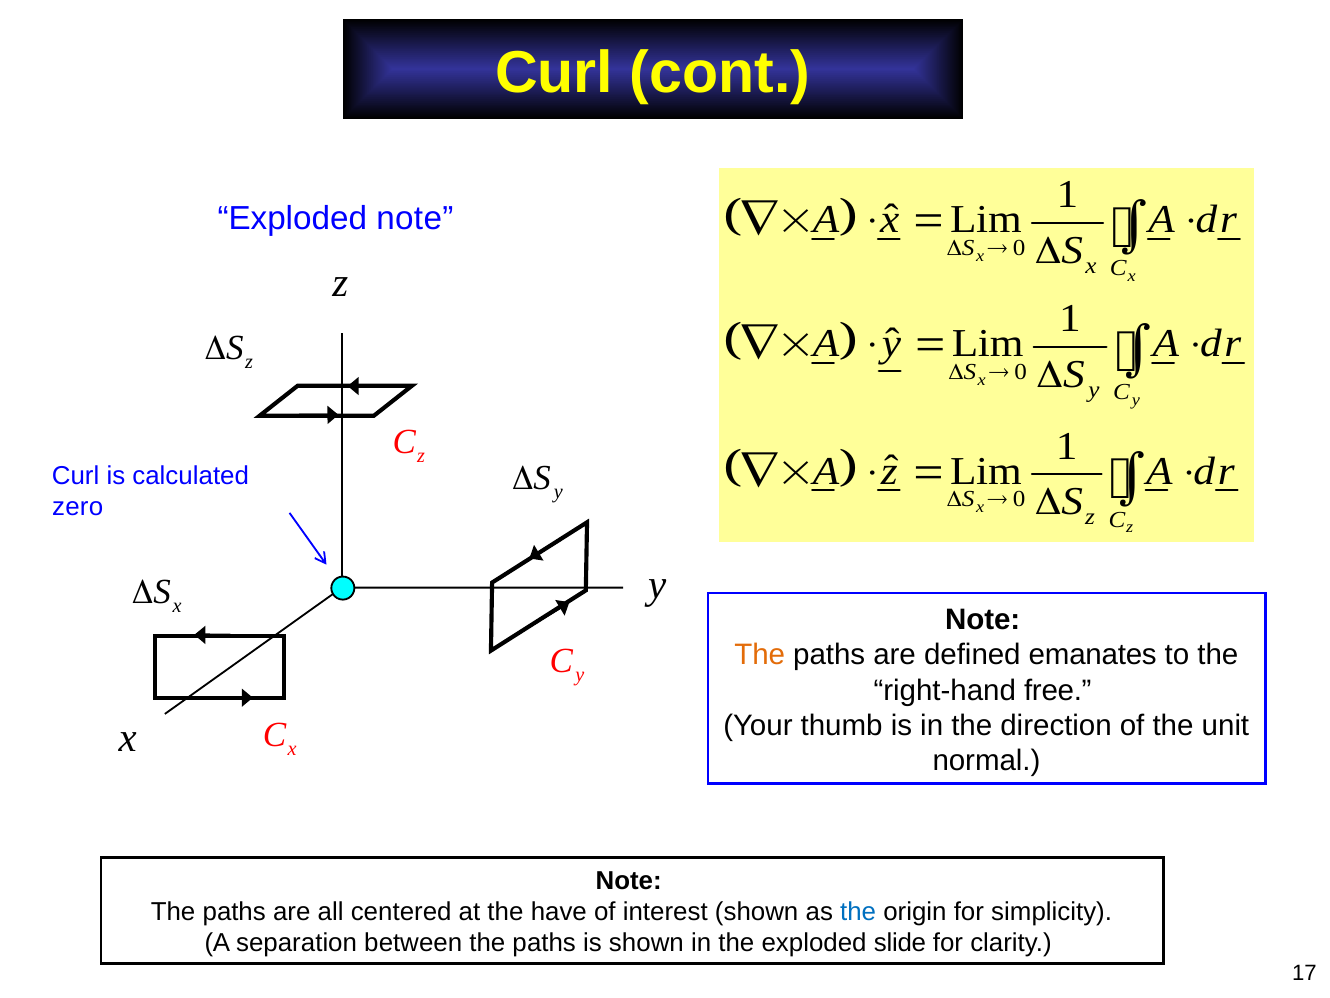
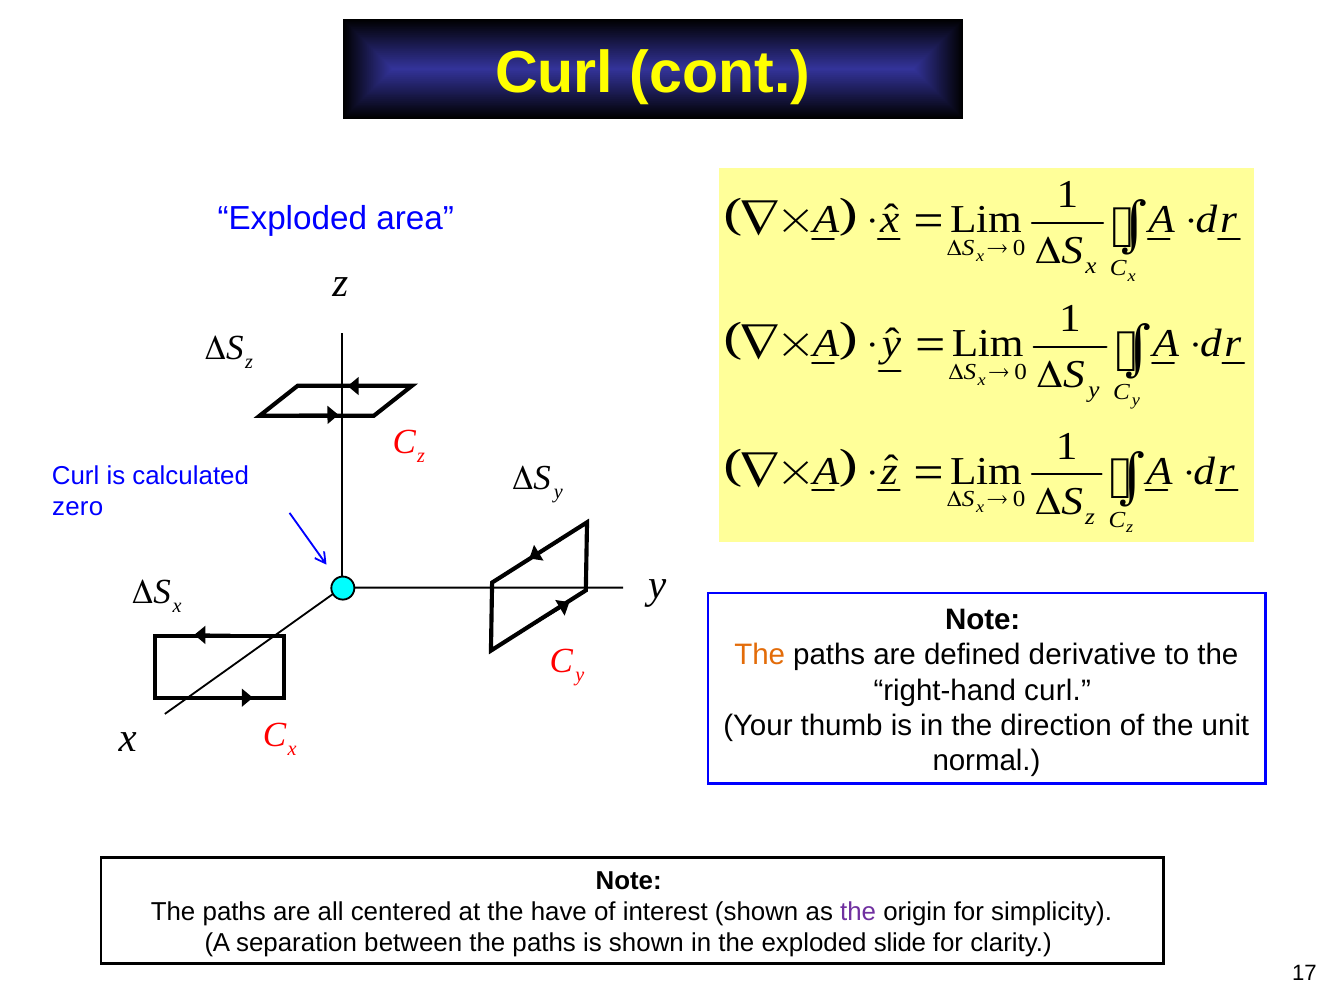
Exploded note: note -> area (415, 218)
emanates: emanates -> derivative (1093, 654)
right-hand free: free -> curl (1058, 690)
the colour: blue -> purple (858, 912)
